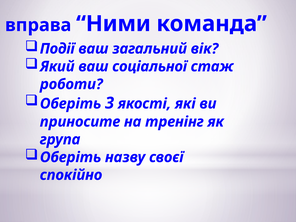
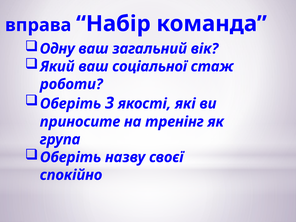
Ними: Ними -> Набір (113, 24)
Події: Події -> Одну (57, 49)
